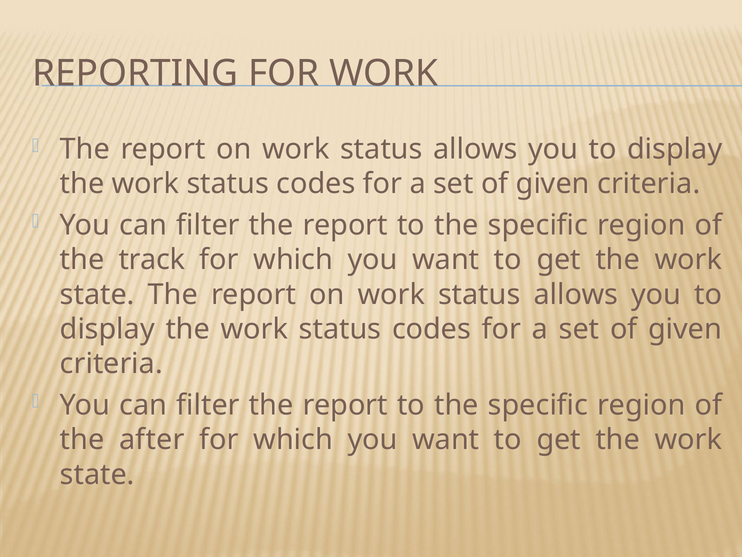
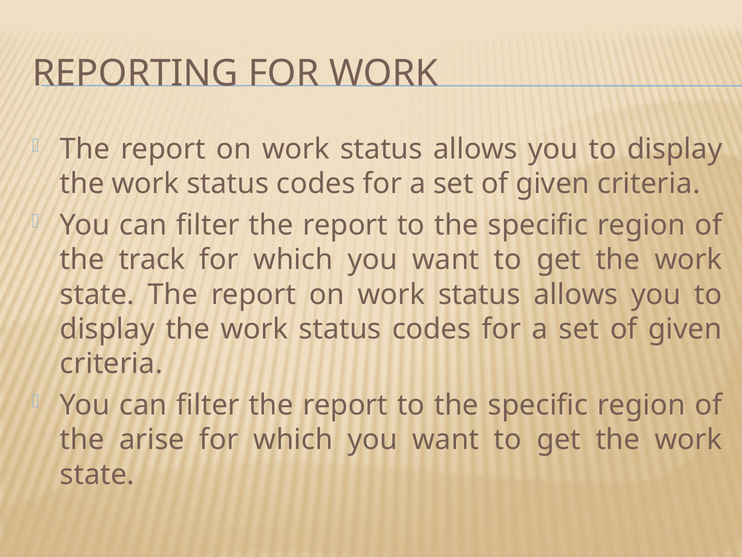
after: after -> arise (152, 439)
